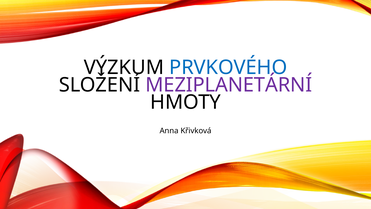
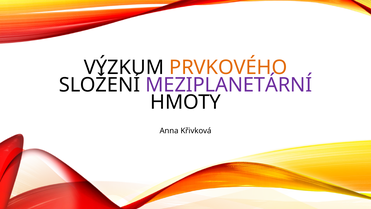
PRVKOVÉHO colour: blue -> orange (228, 67)
